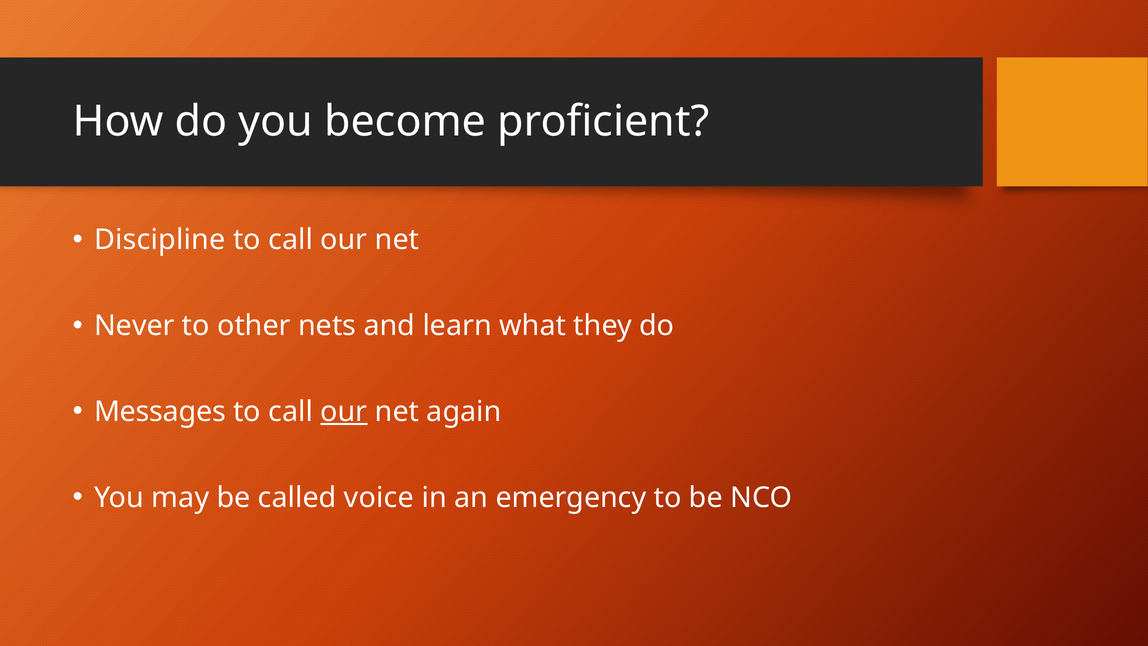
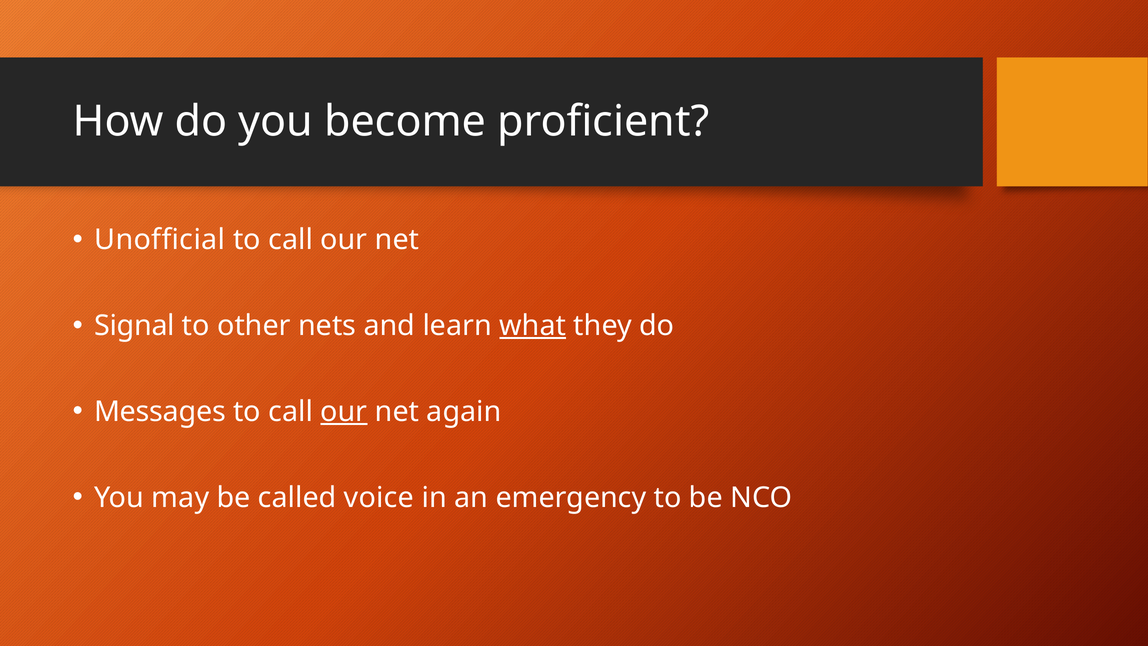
Discipline: Discipline -> Unofficial (160, 240)
Never: Never -> Signal (135, 326)
what underline: none -> present (533, 326)
